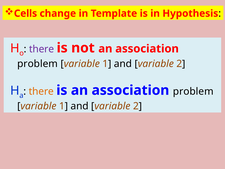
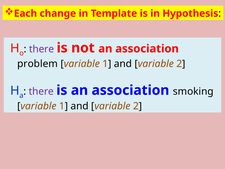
Cells: Cells -> Each (25, 13)
there colour: orange -> purple (41, 91)
is an association problem: problem -> smoking (193, 91)
